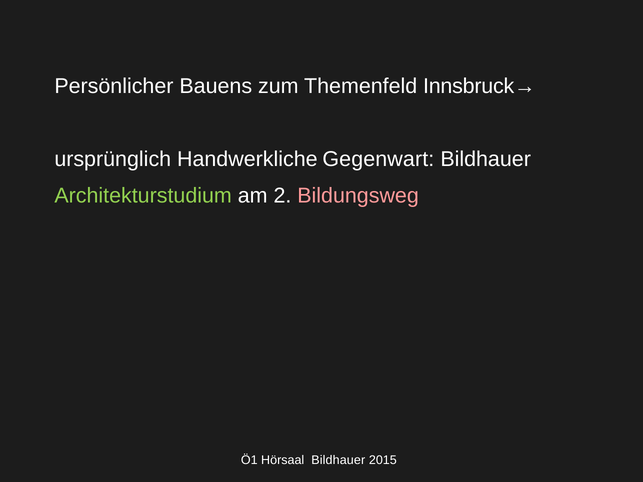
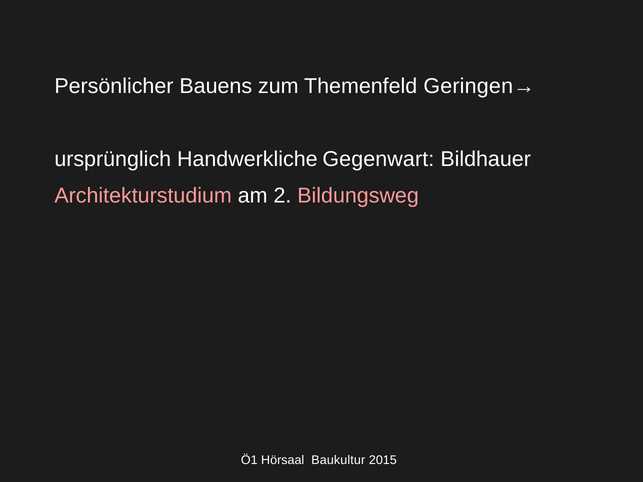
Innsbruck→: Innsbruck→ -> Geringen→ (479, 86)
Architekturstudium colour: light green -> pink (143, 196)
Hörsaal Bildhauer: Bildhauer -> Baukultur (338, 460)
